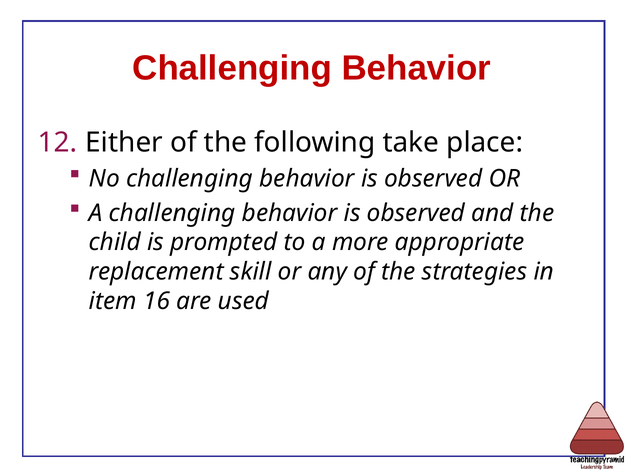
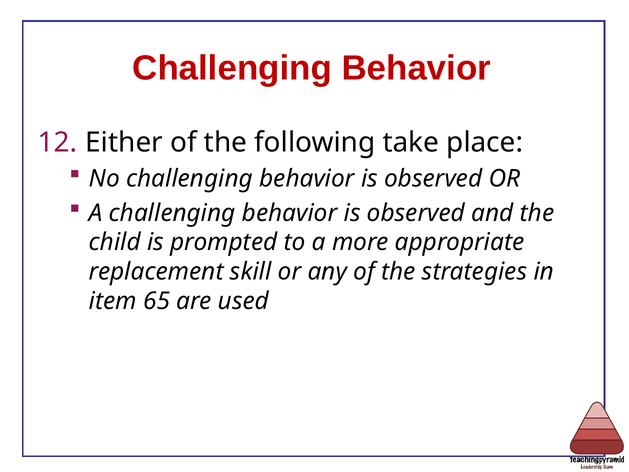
16: 16 -> 65 (157, 301)
